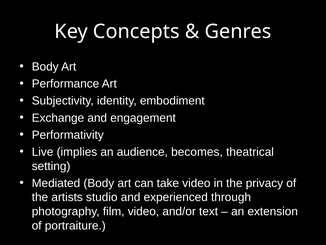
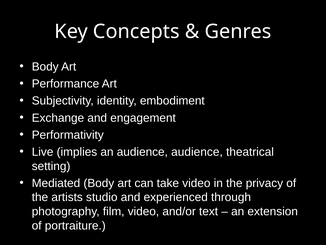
audience becomes: becomes -> audience (197, 152)
